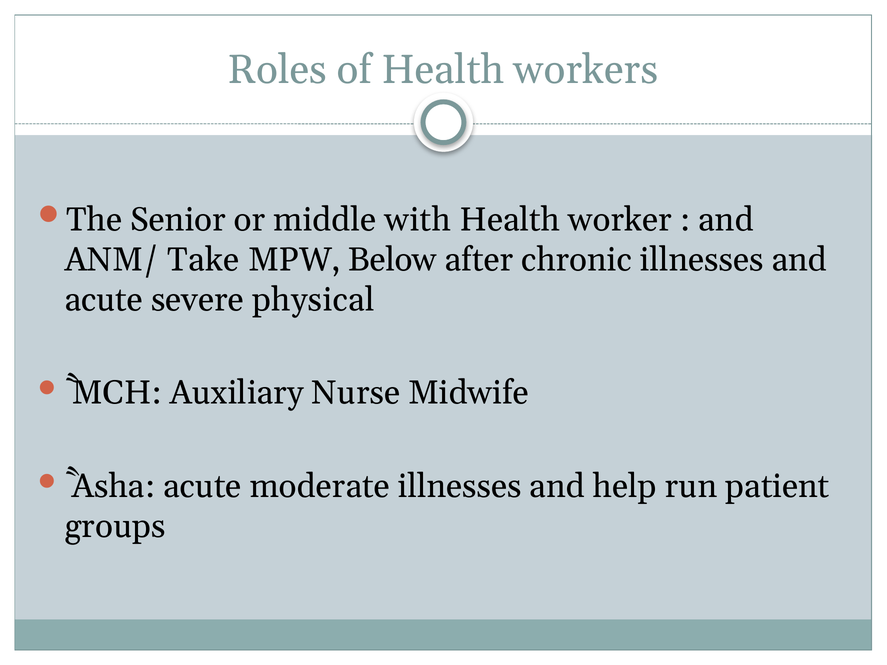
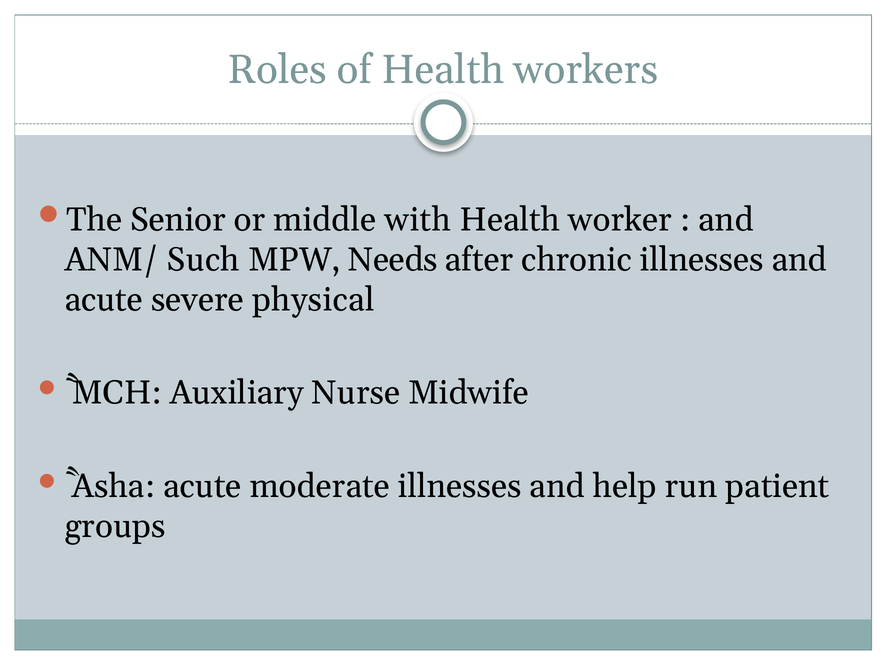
Take: Take -> Such (203, 260)
Below: Below -> Needs (393, 260)
